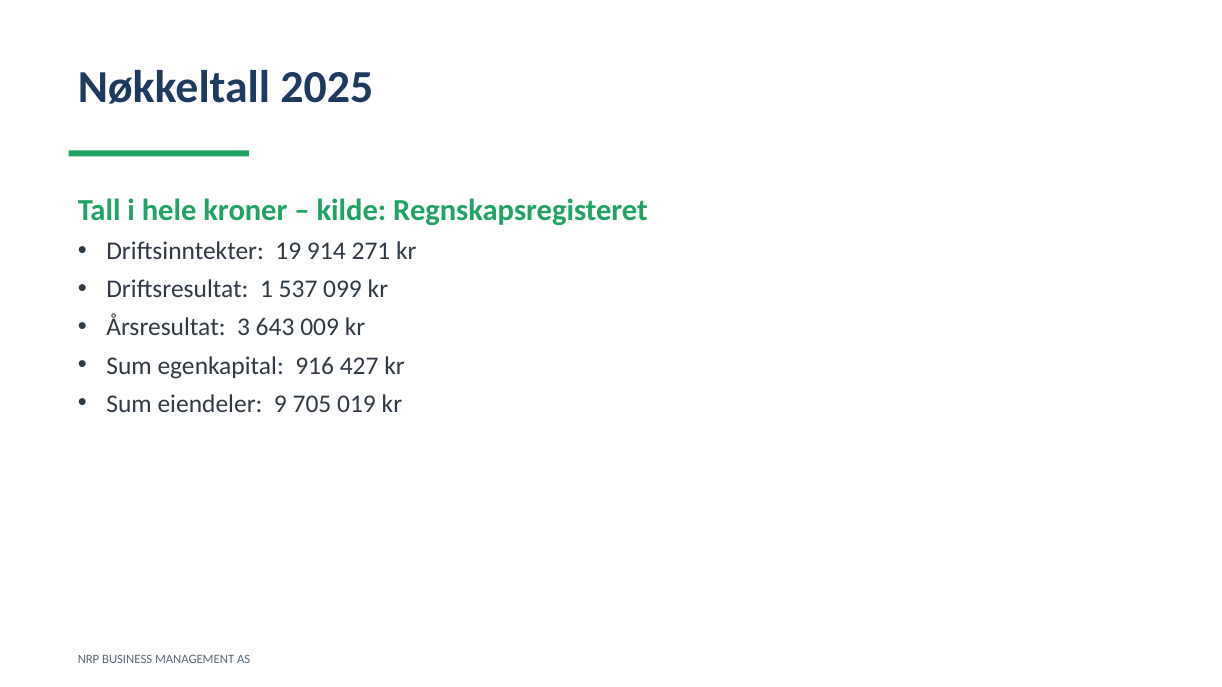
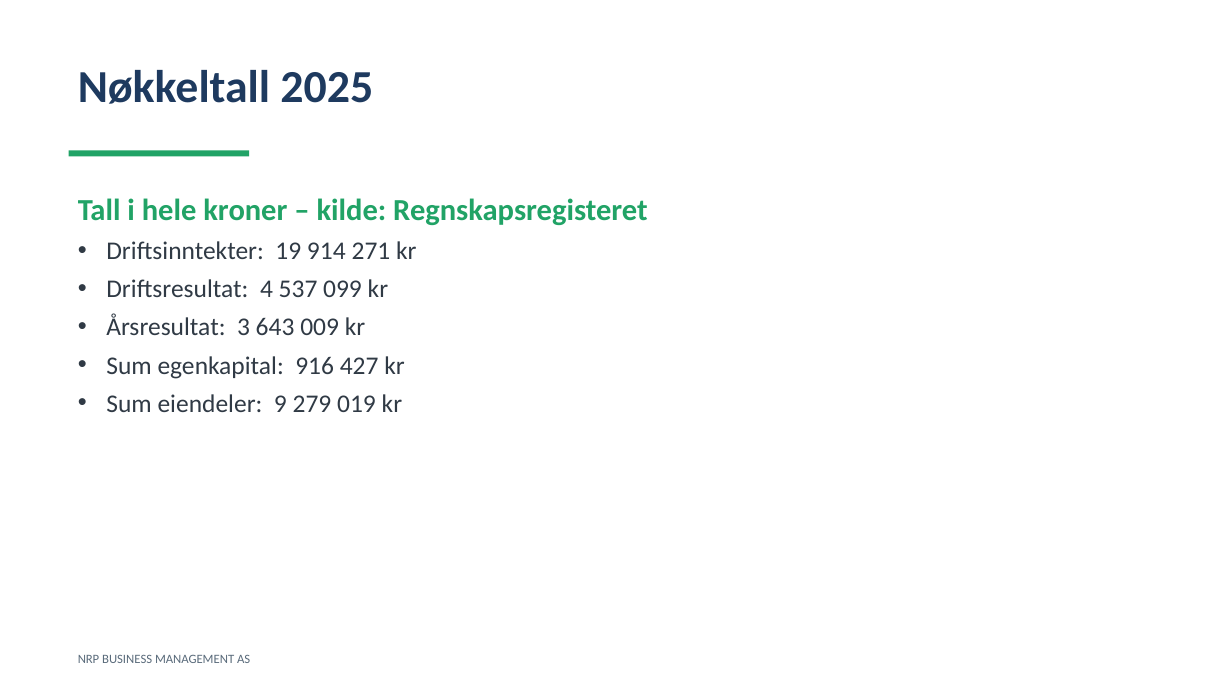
1: 1 -> 4 (266, 289)
705: 705 -> 279 (312, 404)
